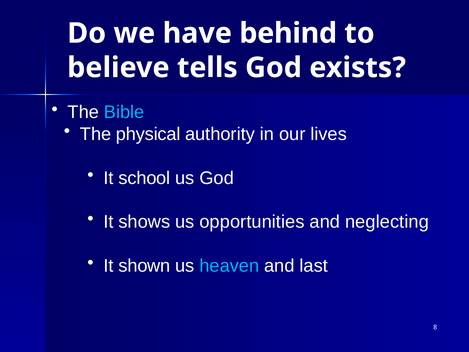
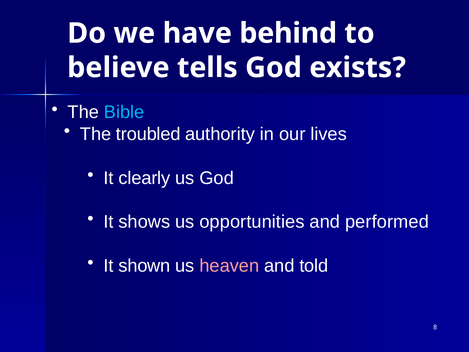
physical: physical -> troubled (148, 134)
school: school -> clearly (144, 178)
neglecting: neglecting -> performed (387, 222)
heaven colour: light blue -> pink (229, 266)
last: last -> told (314, 266)
